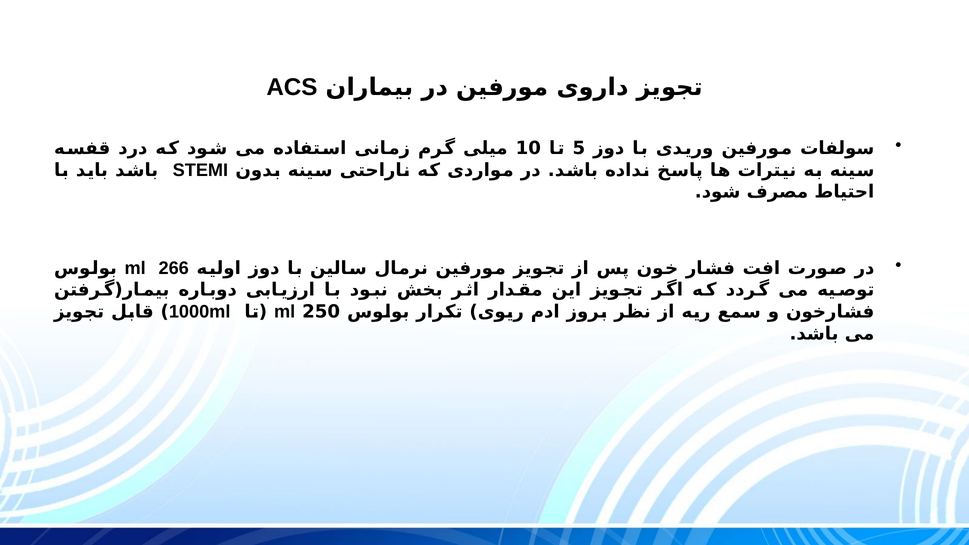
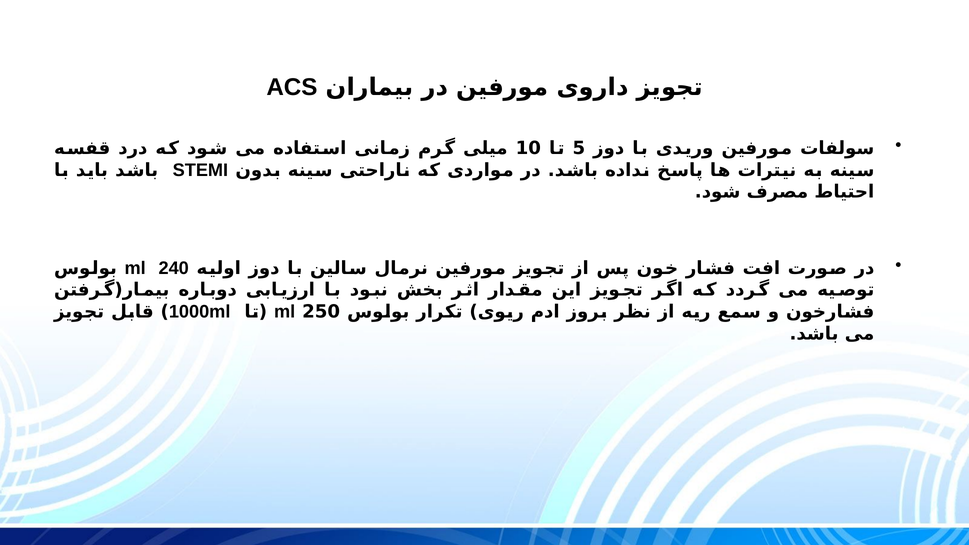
266: 266 -> 240 (174, 268)
